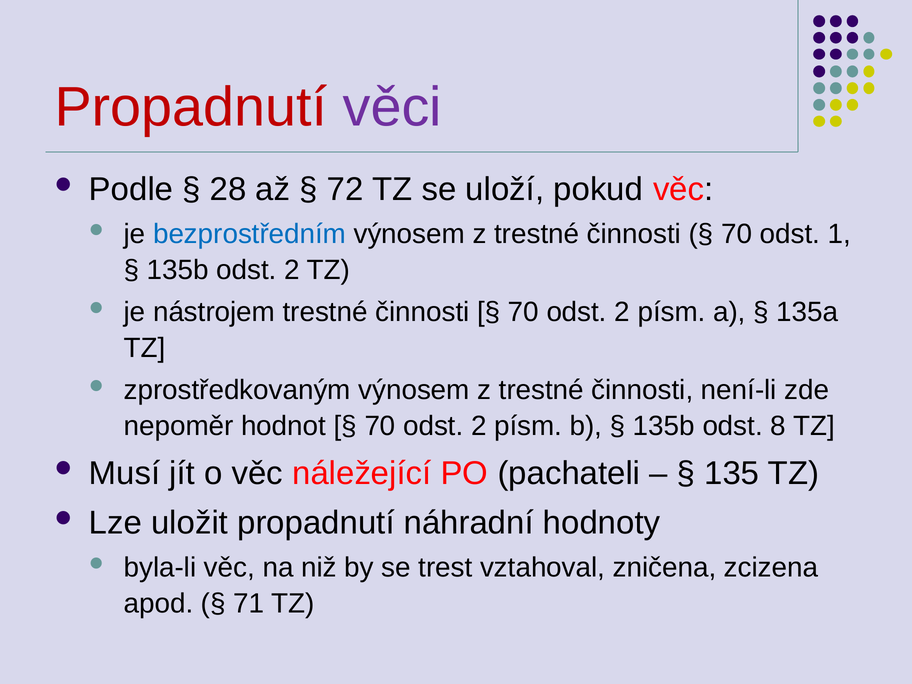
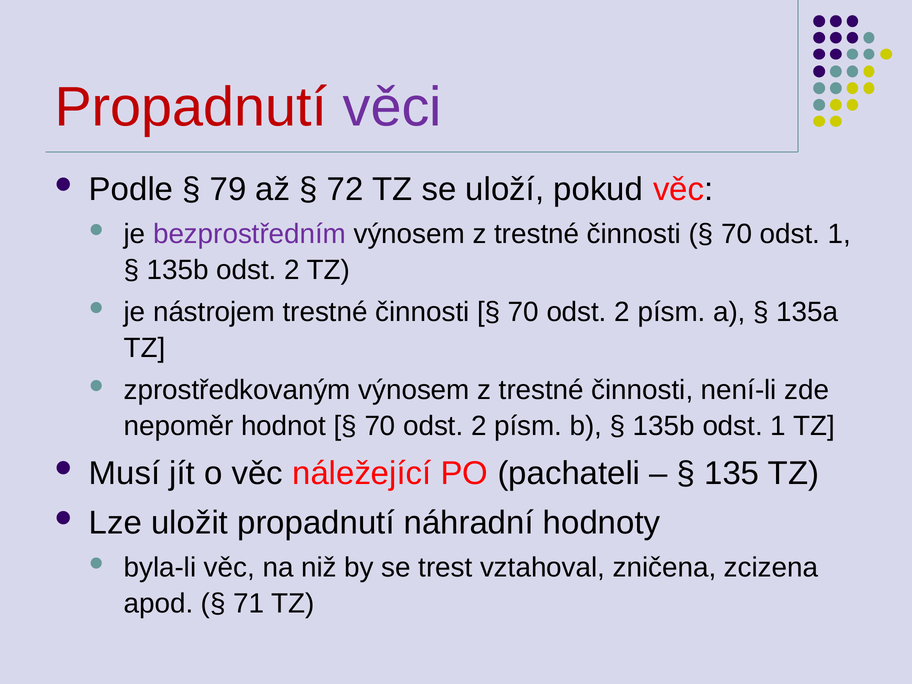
28: 28 -> 79 (228, 189)
bezprostředním colour: blue -> purple (250, 234)
135b odst 8: 8 -> 1 (778, 426)
